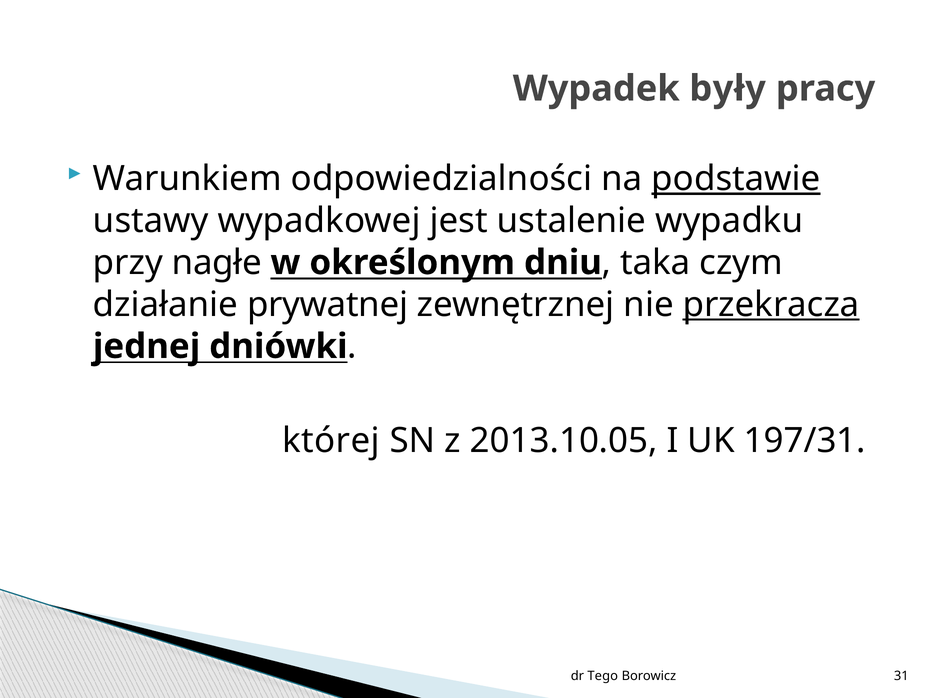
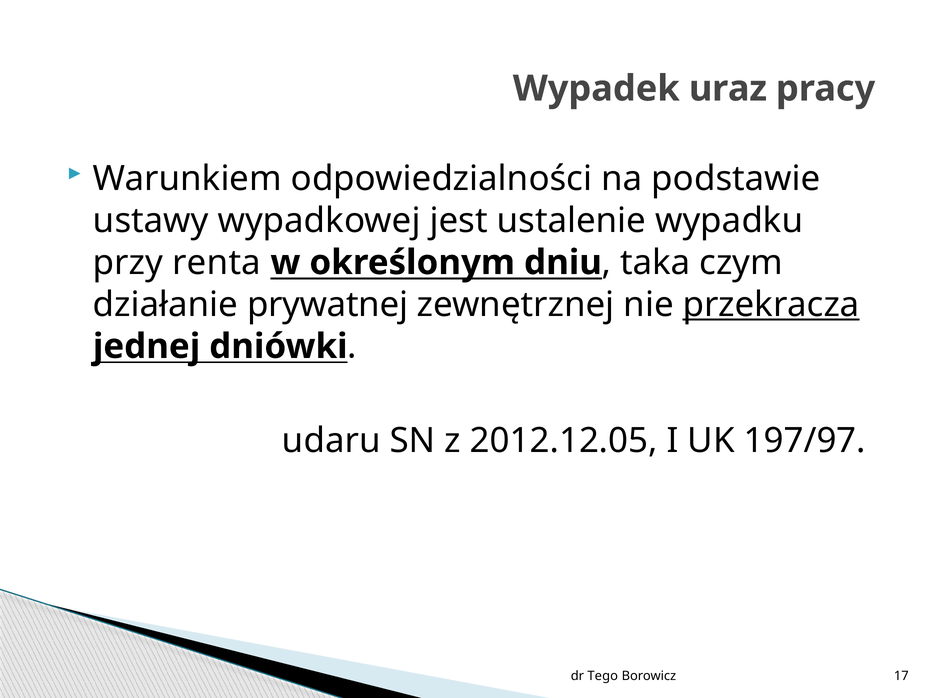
były: były -> uraz (728, 89)
podstawie underline: present -> none (736, 179)
nagłe: nagłe -> renta (217, 263)
której: której -> udaru (331, 441)
2013.10.05: 2013.10.05 -> 2012.12.05 (564, 441)
197/31: 197/31 -> 197/97 (805, 441)
31: 31 -> 17 (901, 676)
